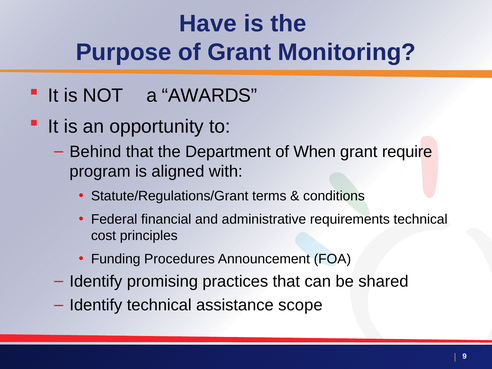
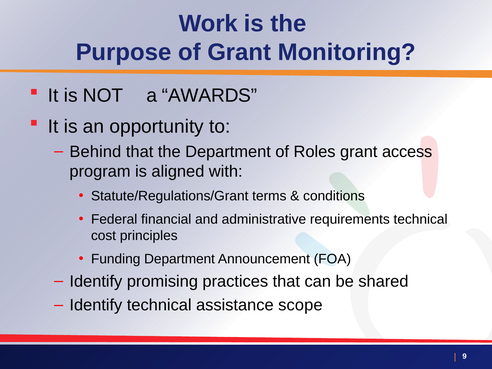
Have: Have -> Work (208, 24)
When: When -> Roles (315, 152)
require: require -> access (407, 152)
Funding Procedures: Procedures -> Department (180, 259)
